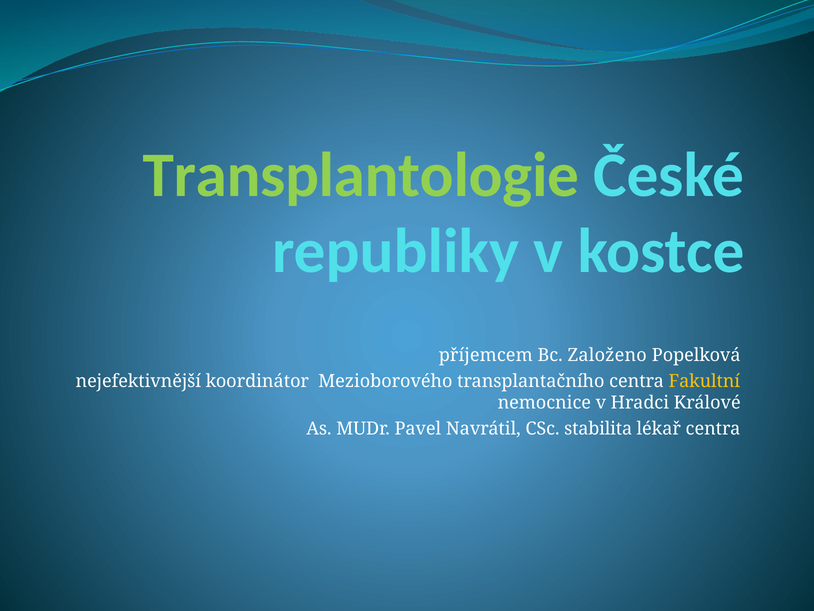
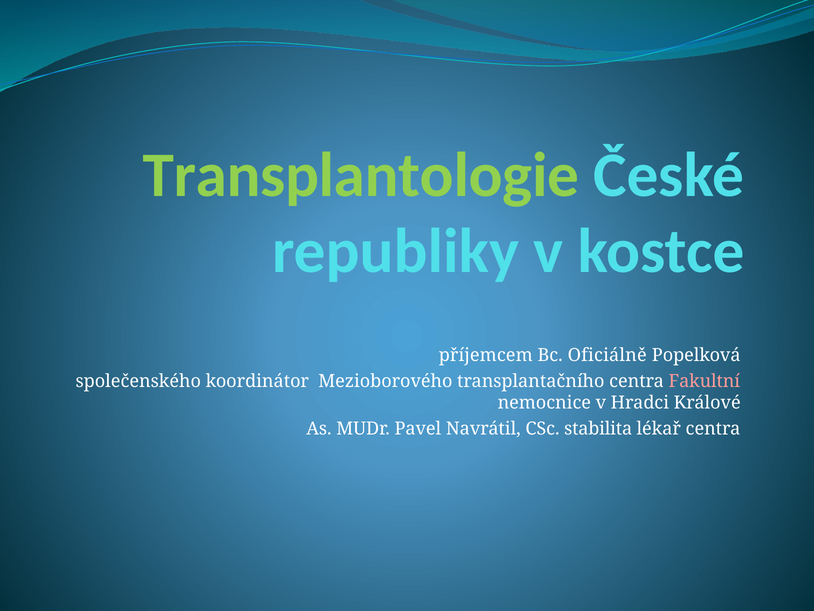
Založeno: Založeno -> Oficiálně (607, 355)
nejefektivnější: nejefektivnější -> společenského (138, 381)
Fakultní colour: yellow -> pink (704, 381)
